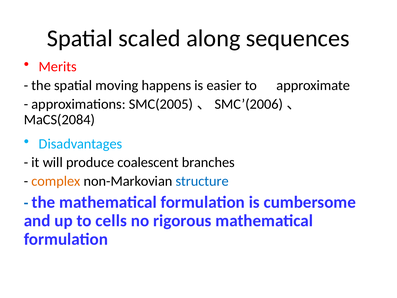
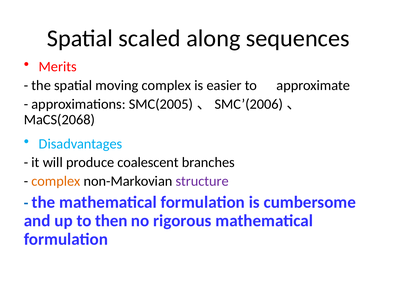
moving happens: happens -> complex (166, 85)
MaCS(2084: MaCS(2084 -> MaCS(2068 (59, 119)
structure colour: blue -> purple (202, 181)
cells: cells -> then (111, 221)
